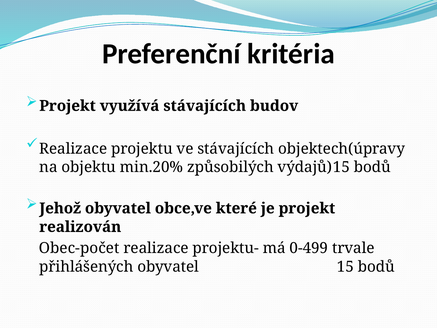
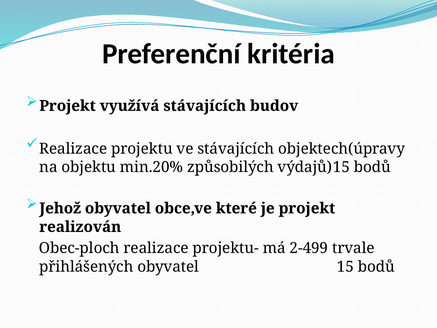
Obec-počet: Obec-počet -> Obec-ploch (79, 248)
0-499: 0-499 -> 2-499 (309, 248)
